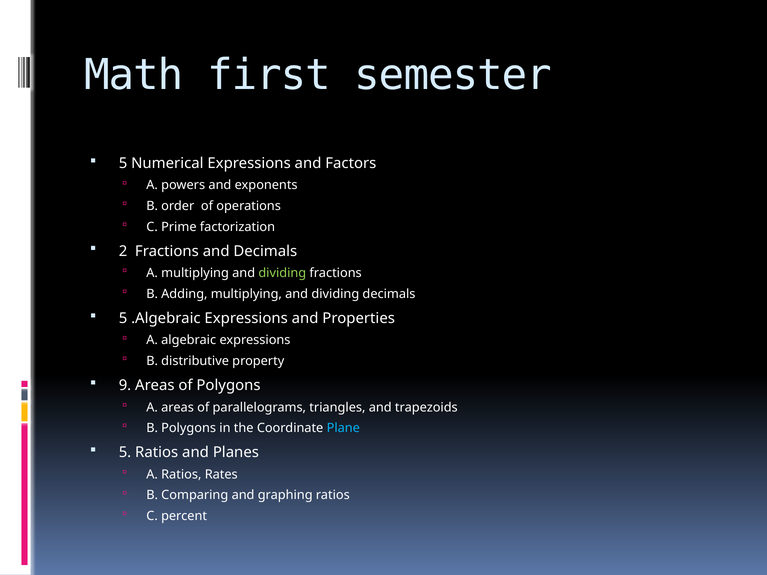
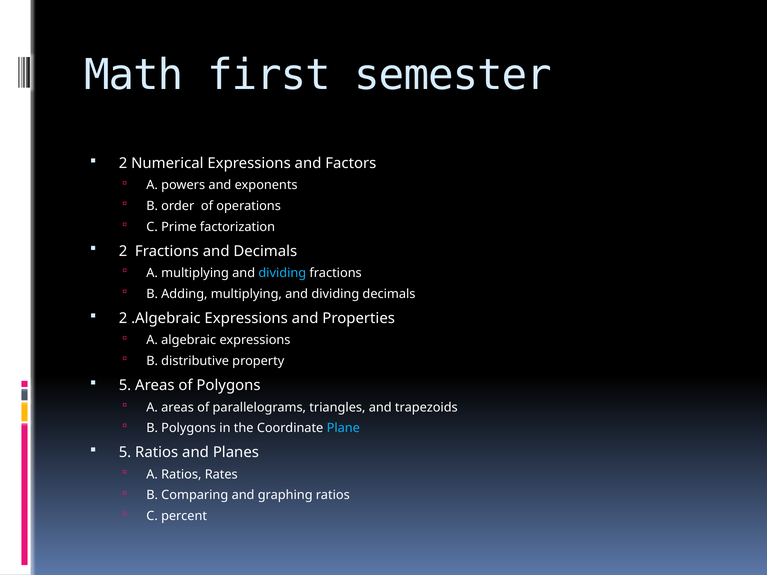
5: 5 -> 2 (123, 163)
dividing colour: light green -> light blue (282, 273)
5: 5 -> 2 (123, 318)
9: 9 -> 5 (125, 386)
